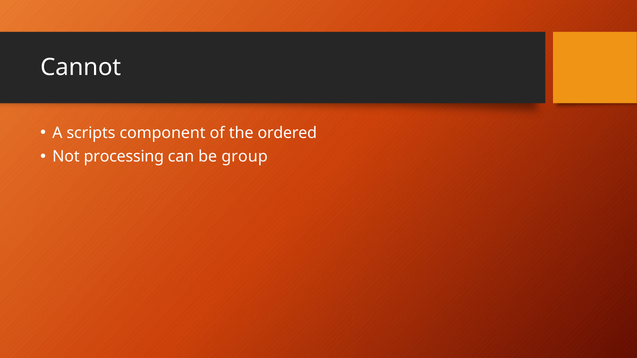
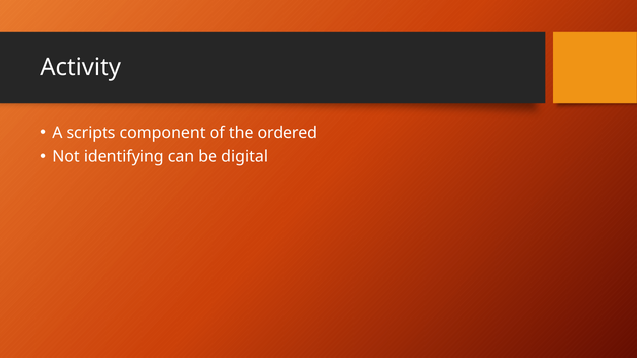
Cannot: Cannot -> Activity (81, 67)
processing: processing -> identifying (124, 157)
group: group -> digital (245, 157)
